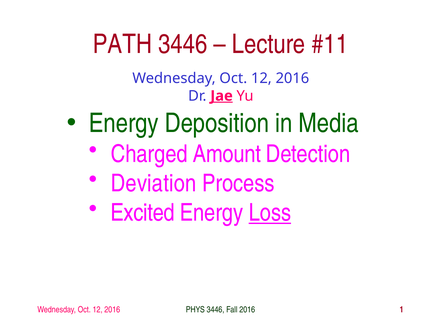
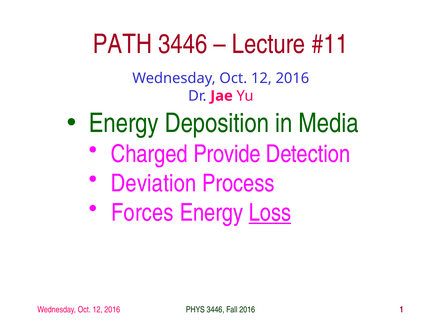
Jae underline: present -> none (222, 96)
Amount: Amount -> Provide (227, 154)
Excited: Excited -> Forces (142, 213)
